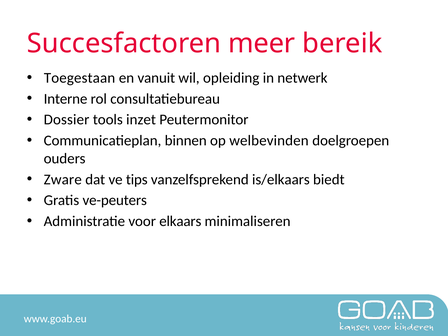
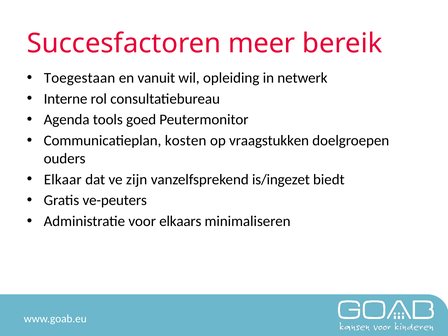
Dossier: Dossier -> Agenda (67, 120)
inzet: inzet -> goed (141, 120)
binnen: binnen -> kosten (186, 141)
welbevinden: welbevinden -> vraagstukken (269, 141)
Zware: Zware -> Elkaar (63, 179)
tips: tips -> zijn (137, 179)
is/elkaars: is/elkaars -> is/ingezet (281, 179)
